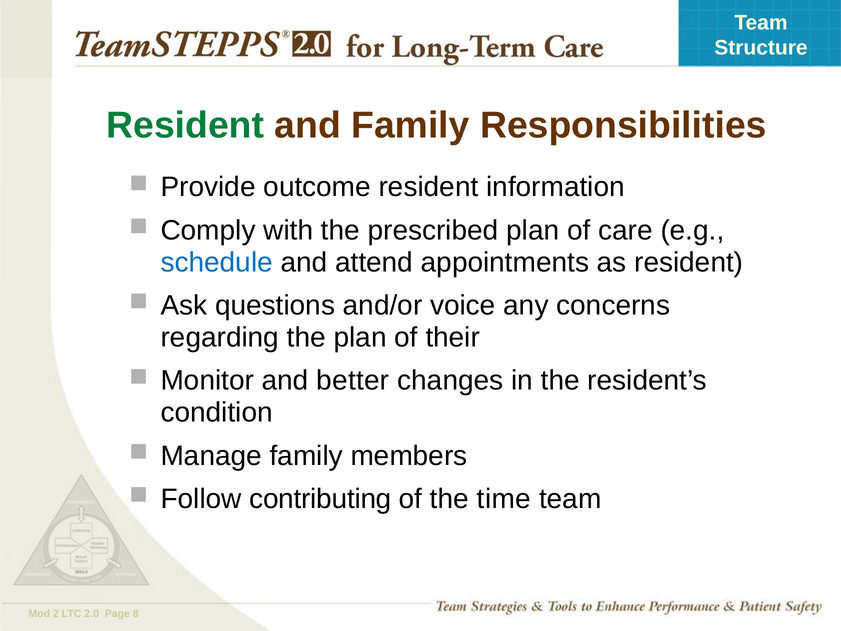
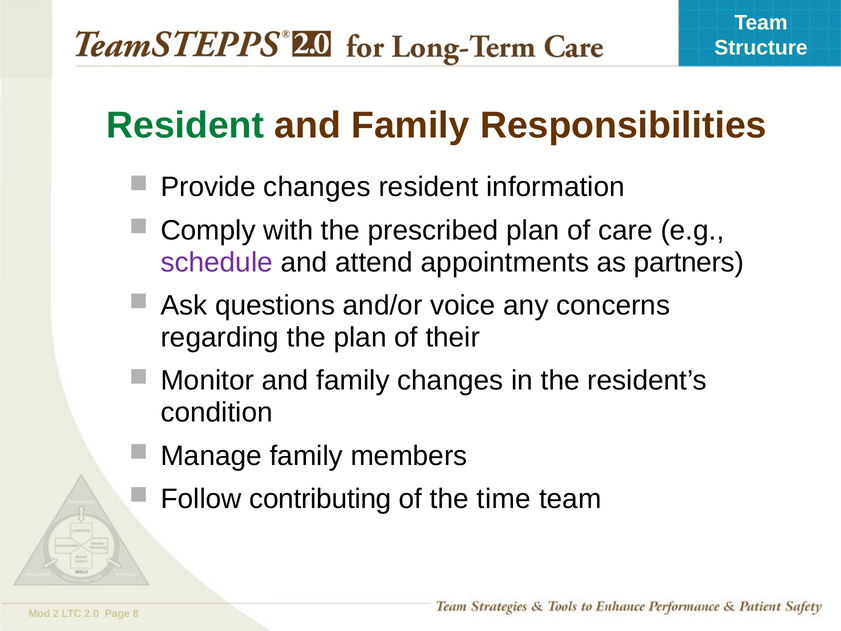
Provide outcome: outcome -> changes (317, 187)
schedule colour: blue -> purple (217, 262)
as resident: resident -> partners (689, 262)
Monitor and better: better -> family (353, 381)
